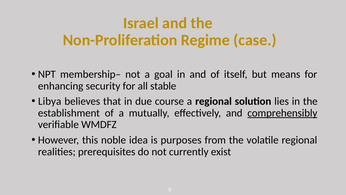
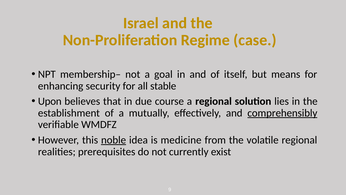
Libya: Libya -> Upon (50, 101)
noble underline: none -> present (114, 140)
purposes: purposes -> medicine (181, 140)
